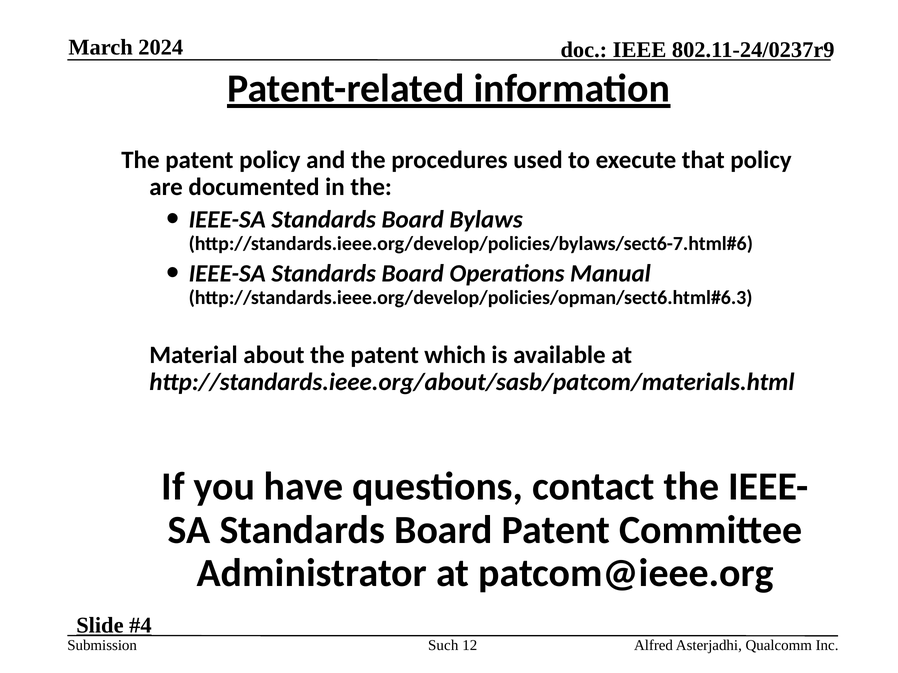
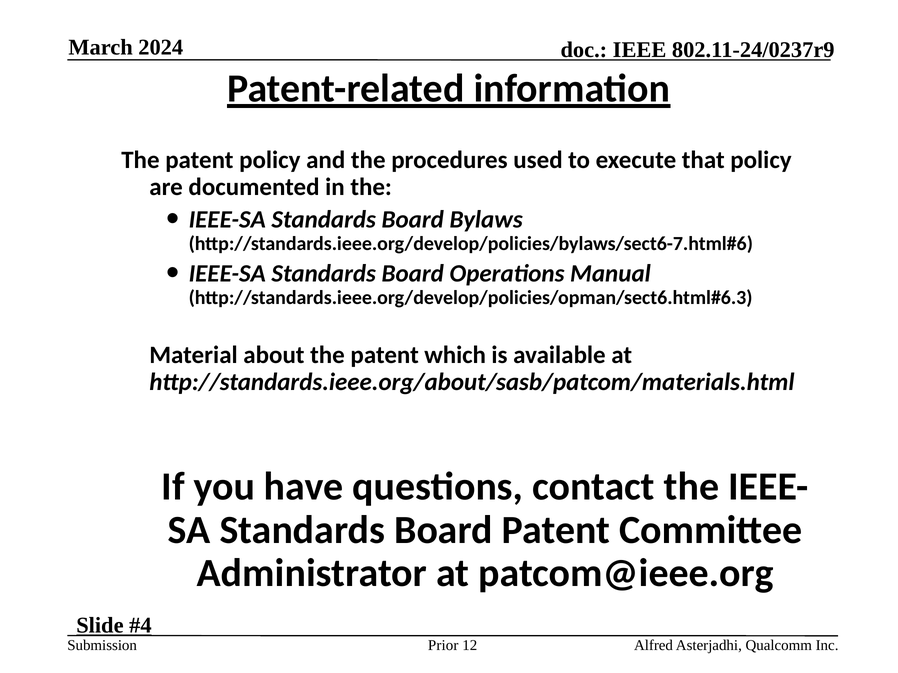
Such: Such -> Prior (443, 646)
